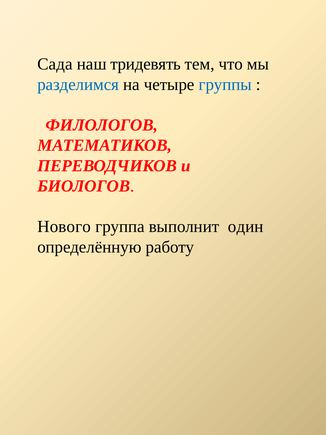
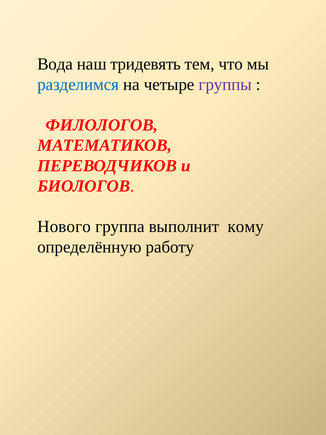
Сада: Сада -> Вода (55, 64)
группы colour: blue -> purple (225, 84)
один: один -> кому (246, 226)
